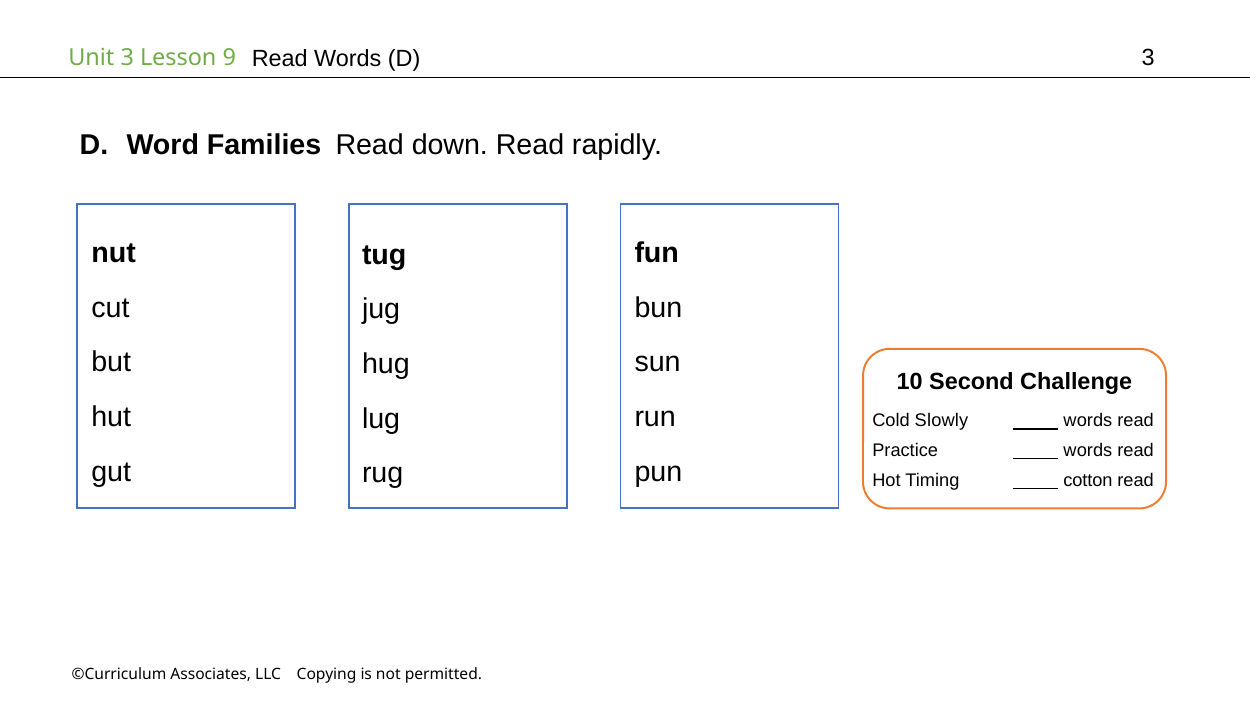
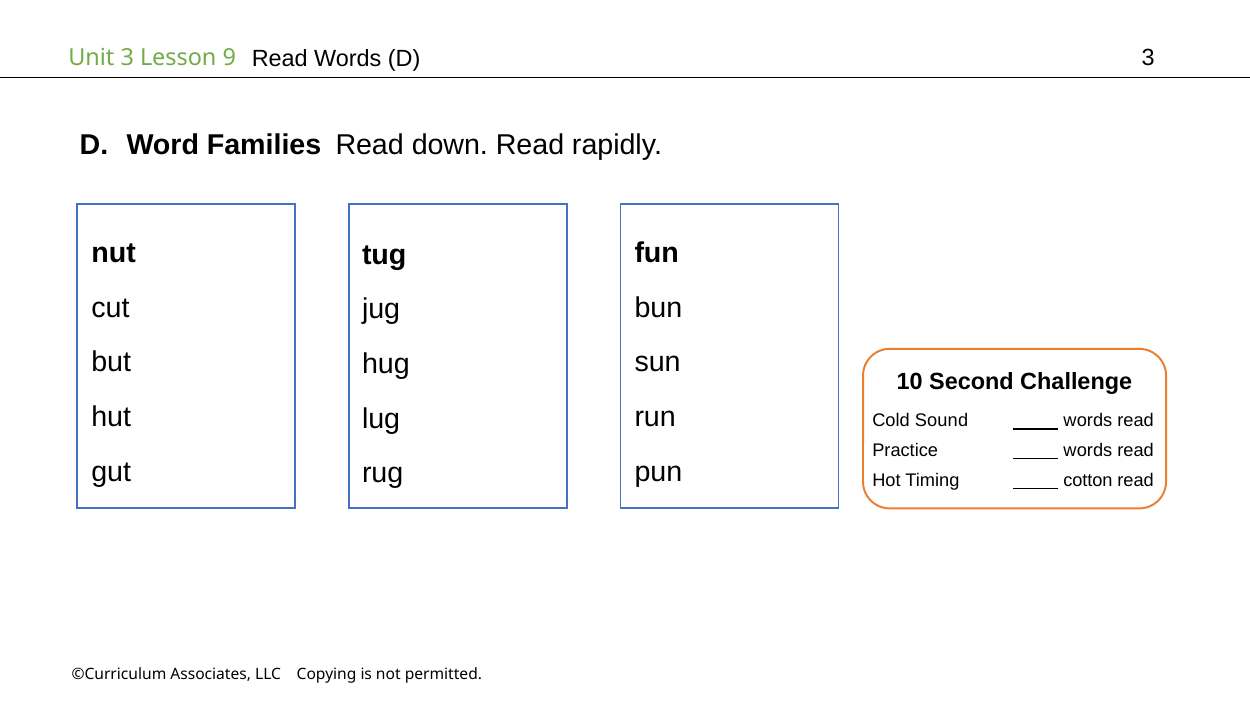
Slowly: Slowly -> Sound (941, 421)
